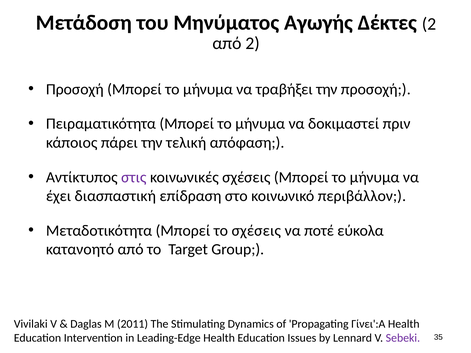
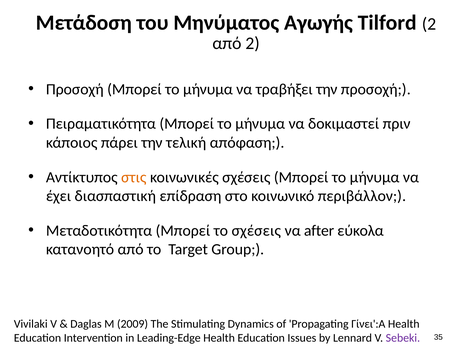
Δέκτες: Δέκτες -> Tilford (387, 23)
στις colour: purple -> orange (134, 177)
ποτέ: ποτέ -> after (319, 231)
2011: 2011 -> 2009 (133, 324)
